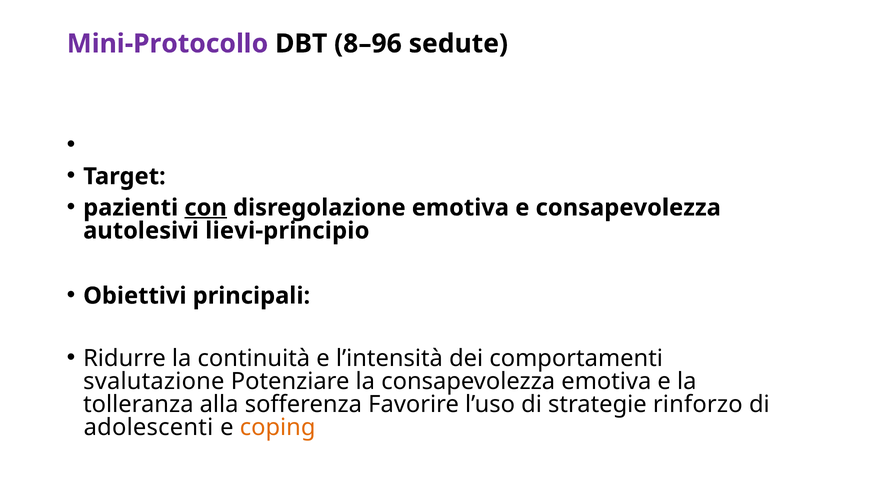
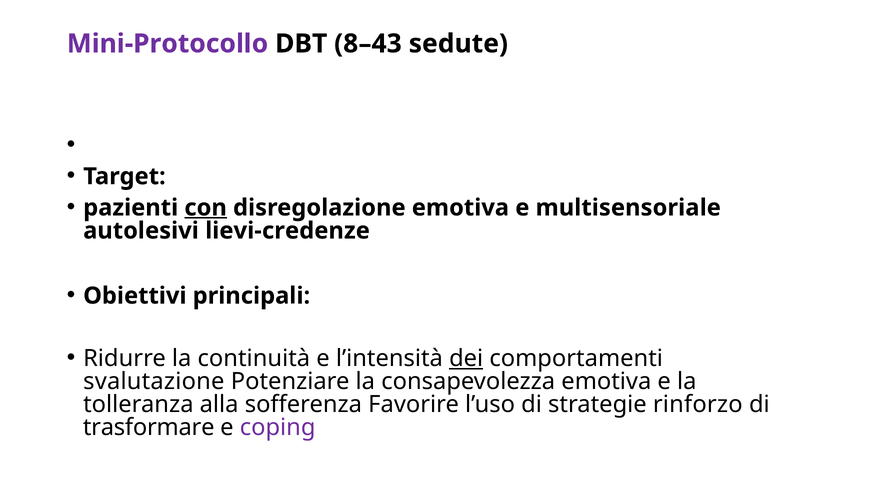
8–96: 8–96 -> 8–43 (368, 44)
e consapevolezza: consapevolezza -> multisensoriale (628, 208)
lievi-principio: lievi-principio -> lievi-credenze (287, 231)
dei underline: none -> present (466, 358)
adolescenti: adolescenti -> trasformare (149, 427)
coping colour: orange -> purple (278, 427)
